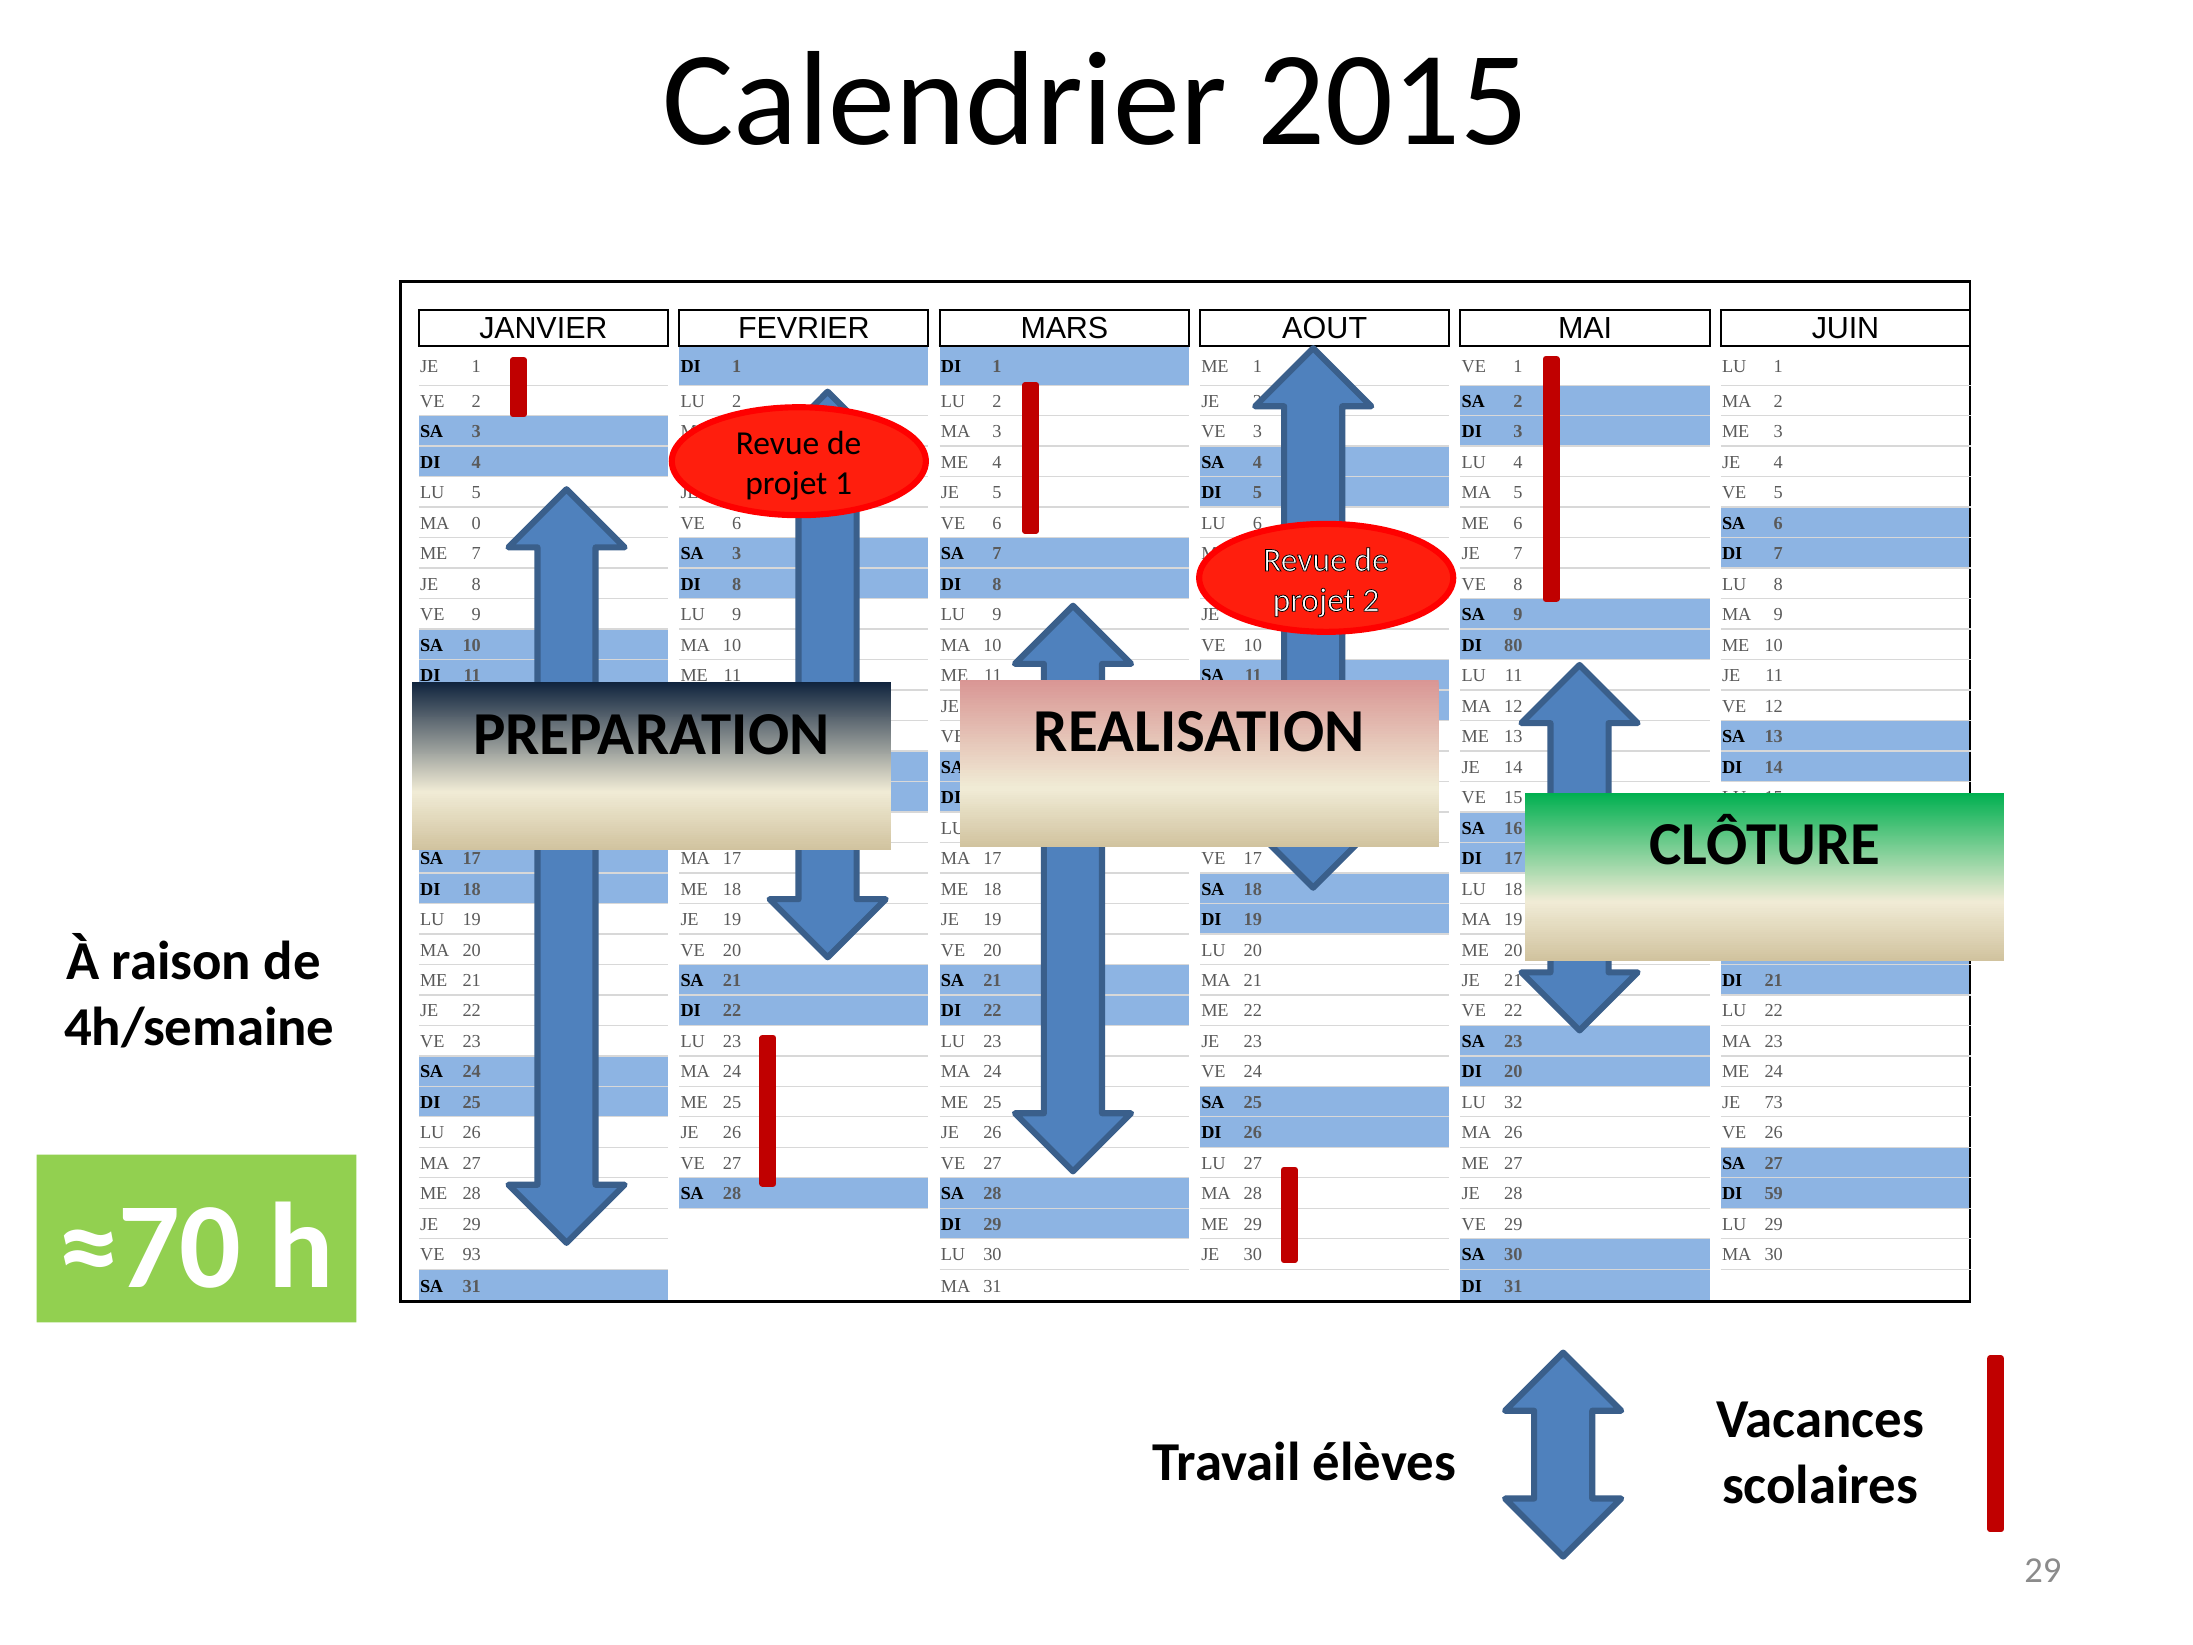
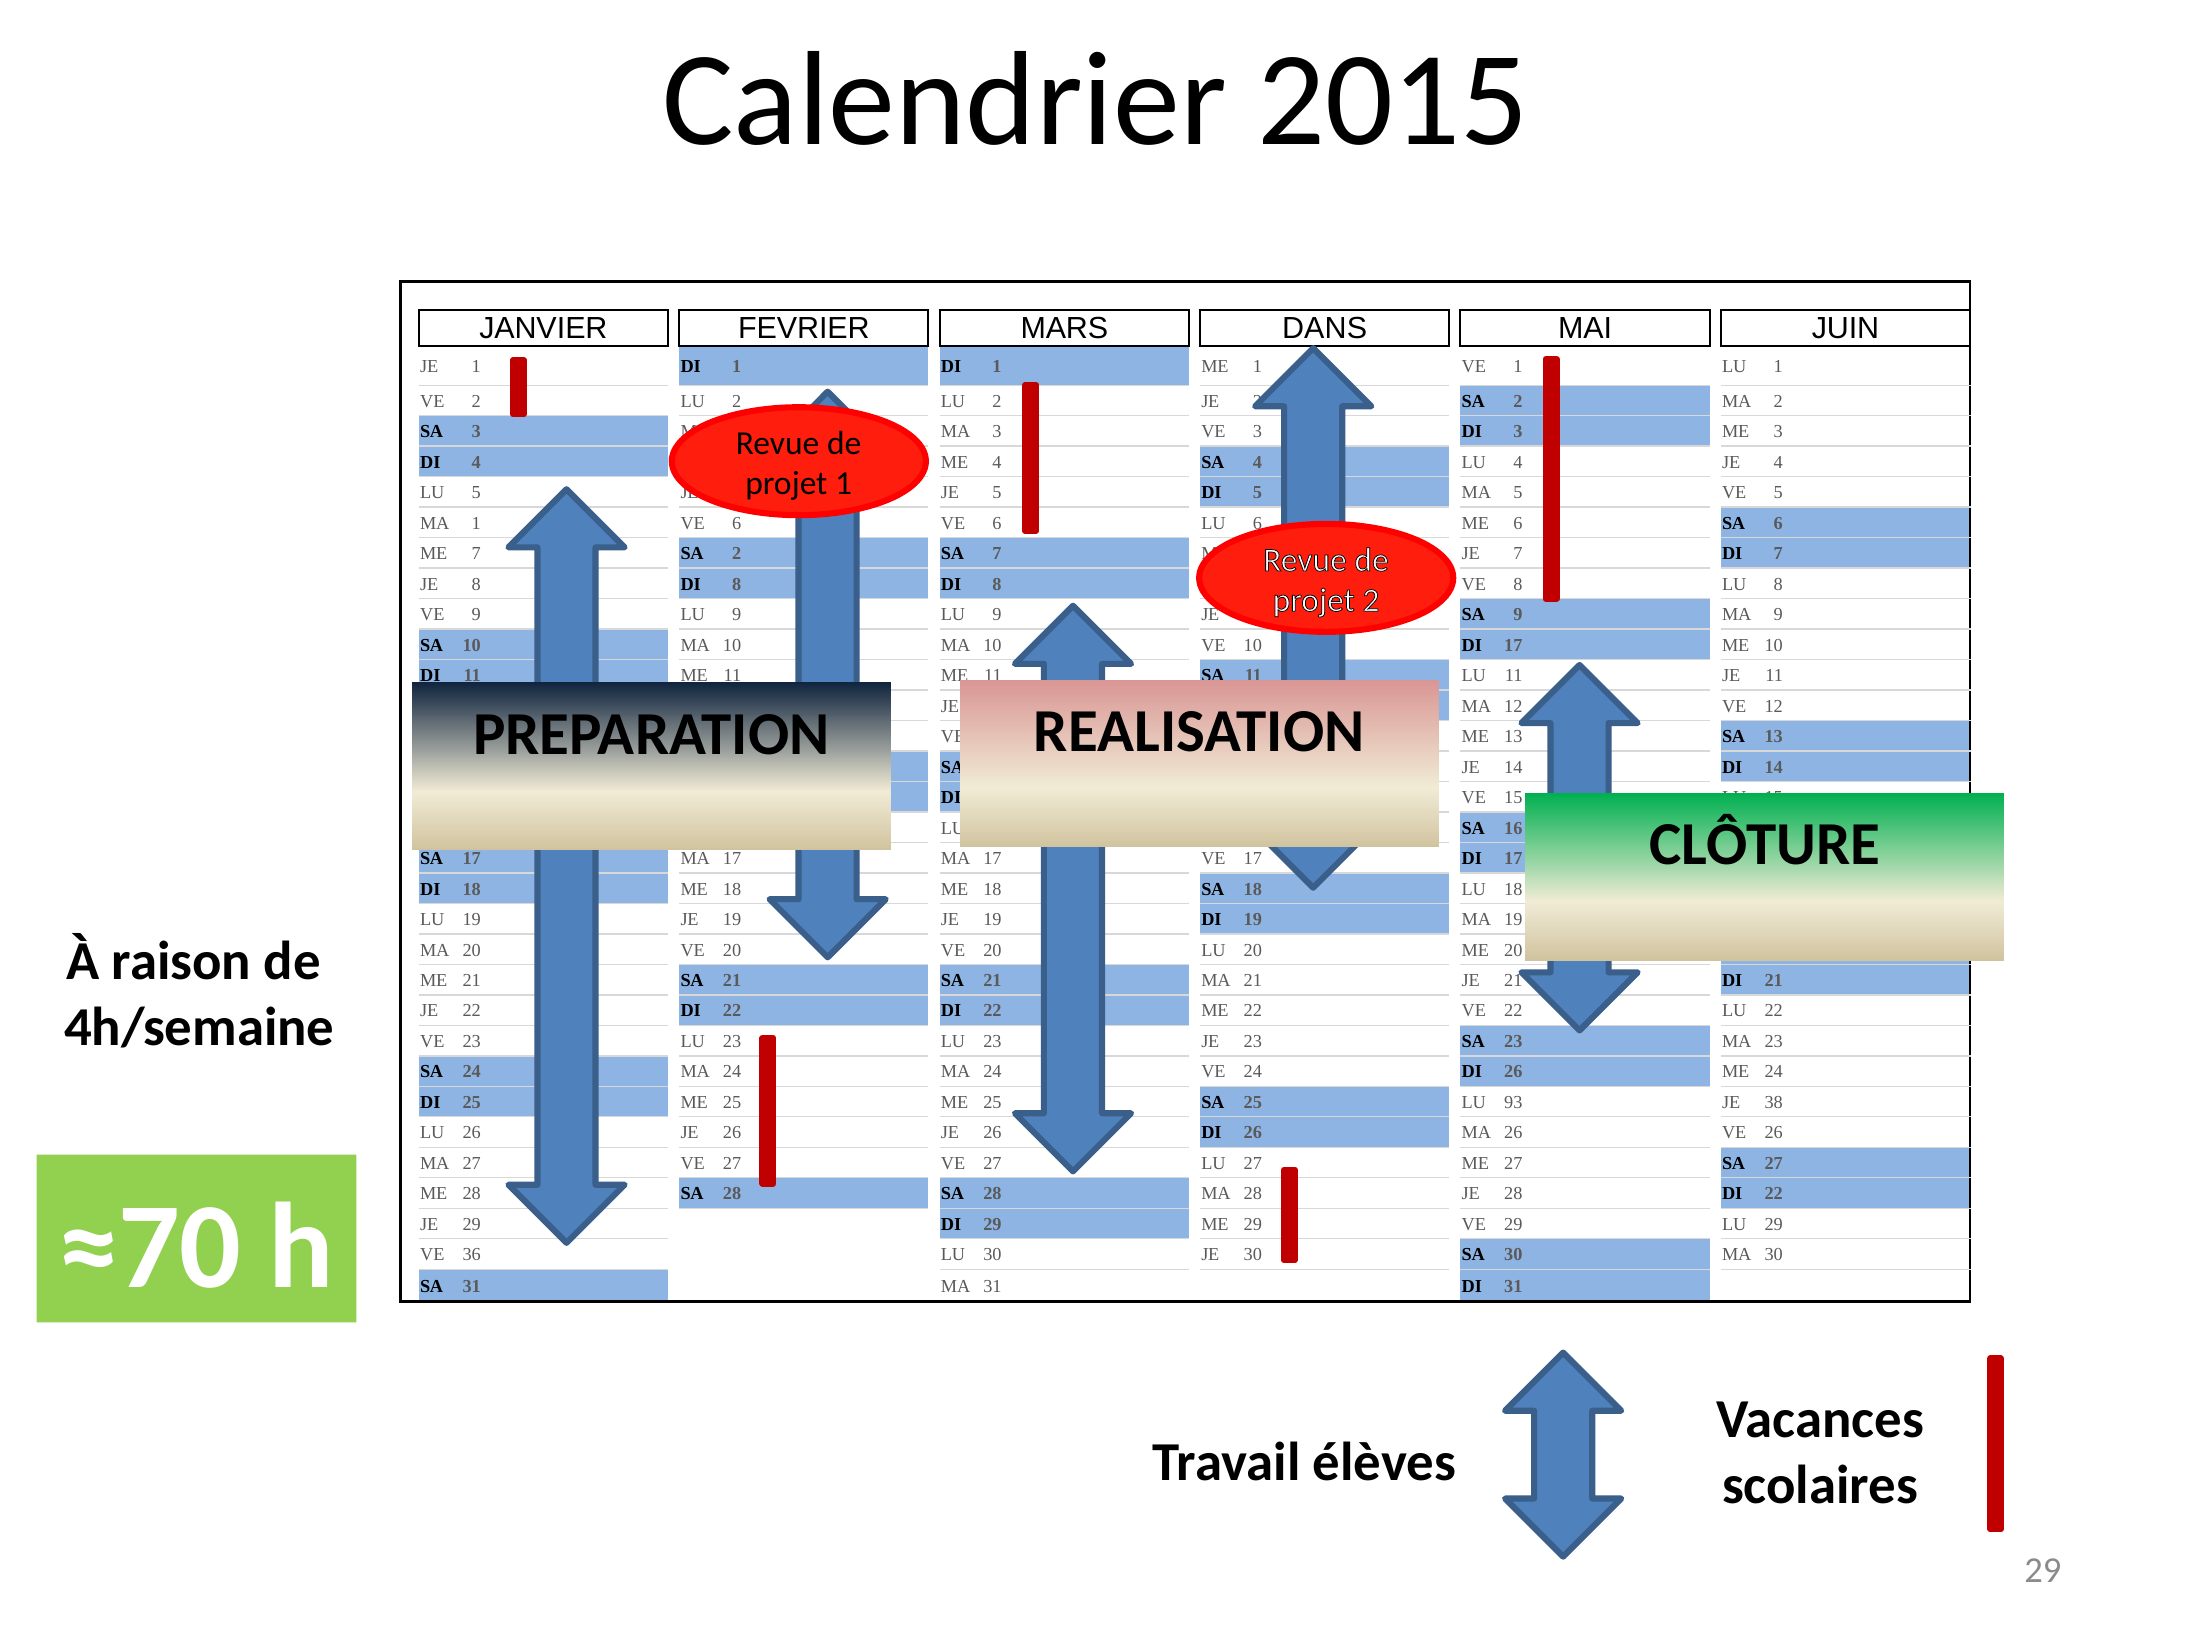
AOUT: AOUT -> DANS (1325, 329)
MA 0: 0 -> 1 (476, 523)
7 SA 3: 3 -> 2 (737, 554)
80: 80 -> 17 (1513, 645)
24 DI 20: 20 -> 26 (1513, 1072)
32: 32 -> 93 (1513, 1102)
73: 73 -> 38 (1774, 1102)
28 DI 59: 59 -> 22 (1774, 1194)
93: 93 -> 36 (472, 1255)
